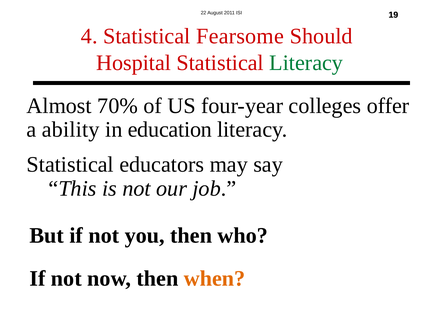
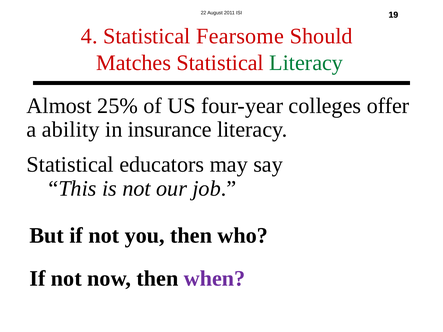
Hospital: Hospital -> Matches (134, 63)
70%: 70% -> 25% (118, 106)
education: education -> insurance (170, 130)
when colour: orange -> purple (215, 279)
